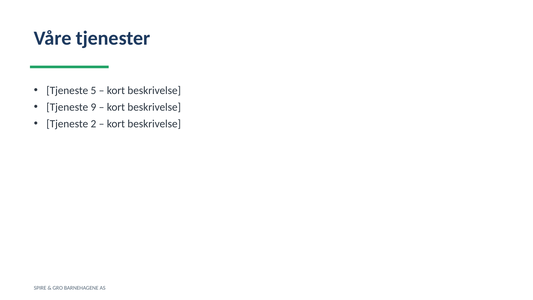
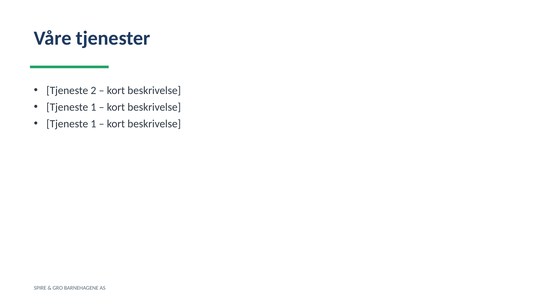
5: 5 -> 2 (93, 90)
9: 9 -> 1 (93, 107)
2: 2 -> 1 (93, 124)
